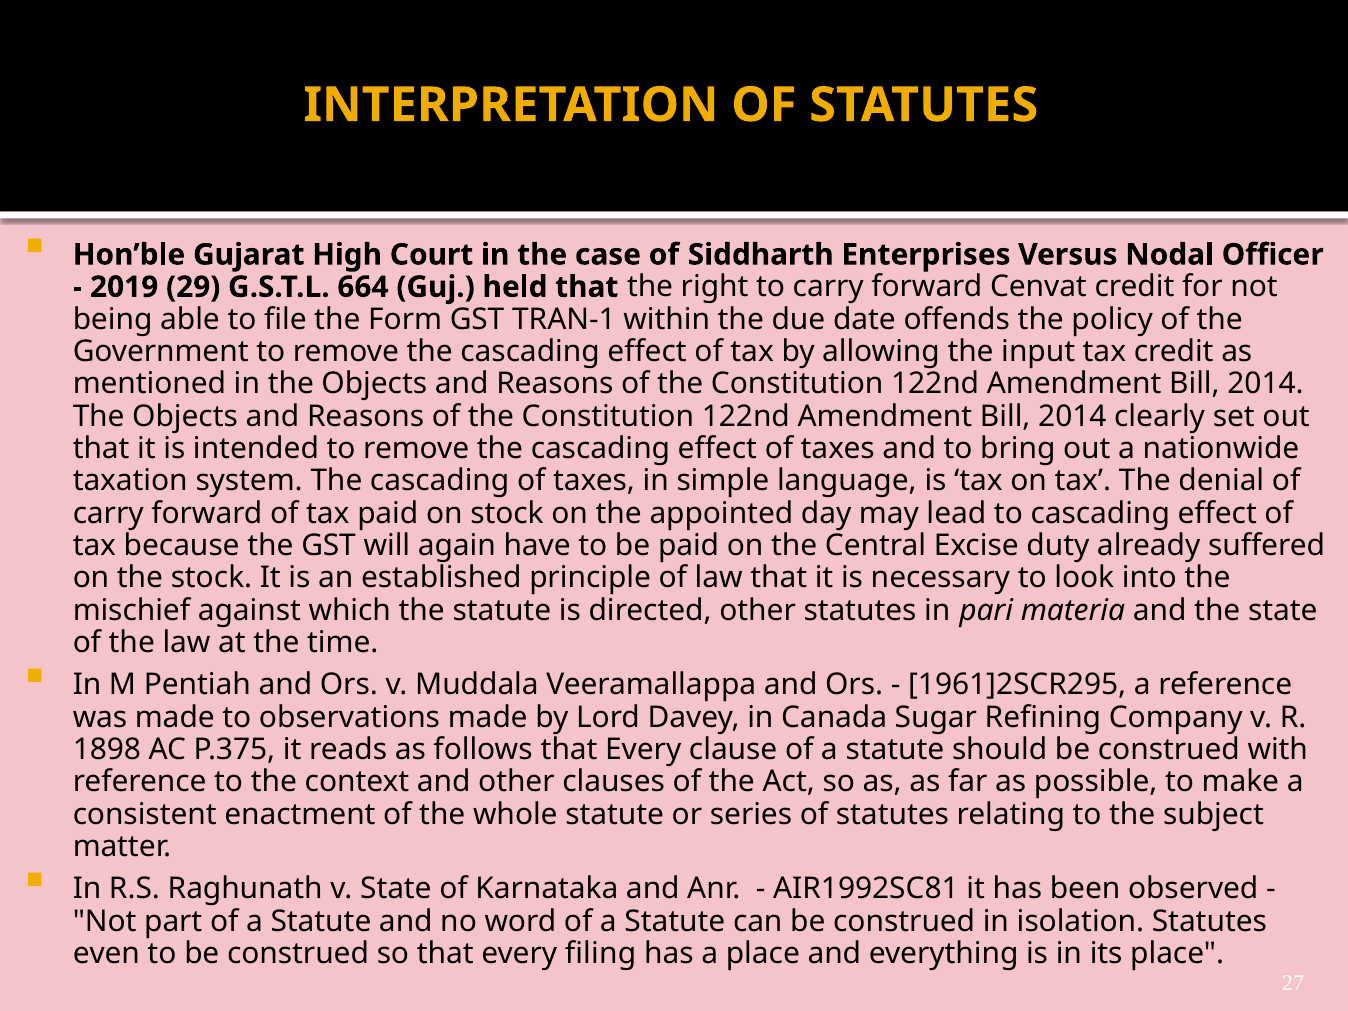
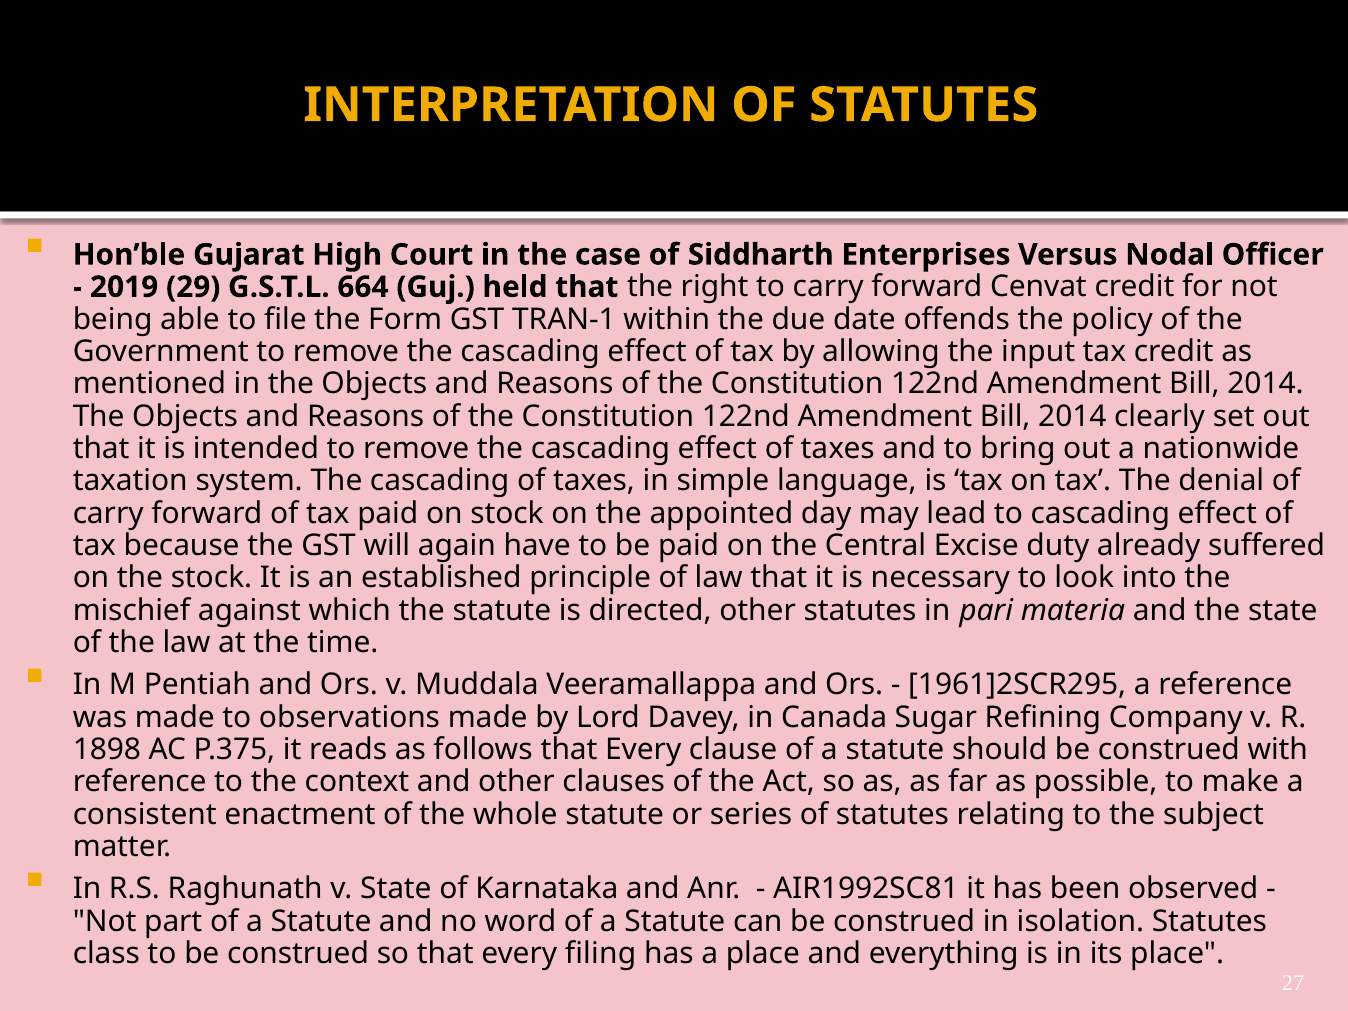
even: even -> class (106, 954)
